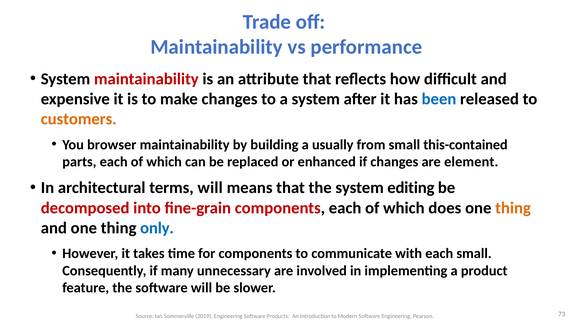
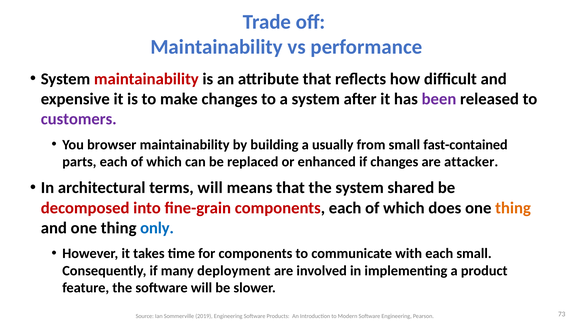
been colour: blue -> purple (439, 99)
customers colour: orange -> purple (79, 119)
this-contained: this-contained -> fast-contained (465, 145)
element: element -> attacker (471, 162)
editing: editing -> shared (411, 188)
unnecessary: unnecessary -> deployment (234, 271)
